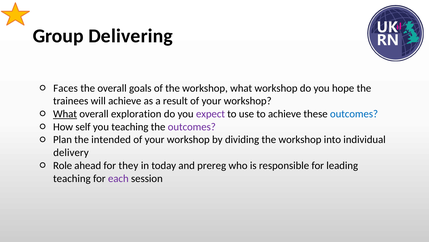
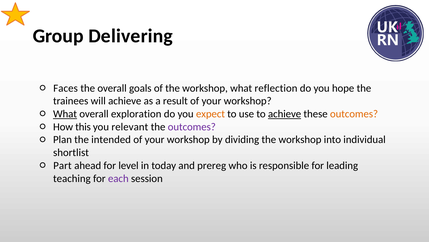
what workshop: workshop -> reflection (276, 88)
expect colour: purple -> orange (210, 114)
achieve underline: none -> present (285, 114)
outcomes colour: blue -> orange (354, 114)
self: self -> this (83, 126)
you teaching: teaching -> relevant (130, 126)
delivery: delivery -> shortlist (71, 152)
Role: Role -> Part (62, 165)
they: they -> level (129, 165)
